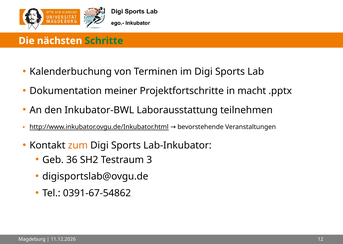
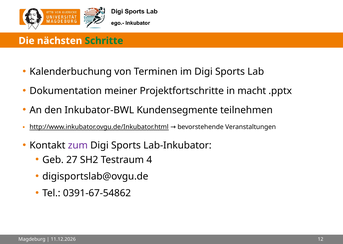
Laborausstattung: Laborausstattung -> Kundensegmente (177, 110)
zum colour: orange -> purple (78, 145)
36: 36 -> 27 (72, 159)
3: 3 -> 4 (149, 159)
